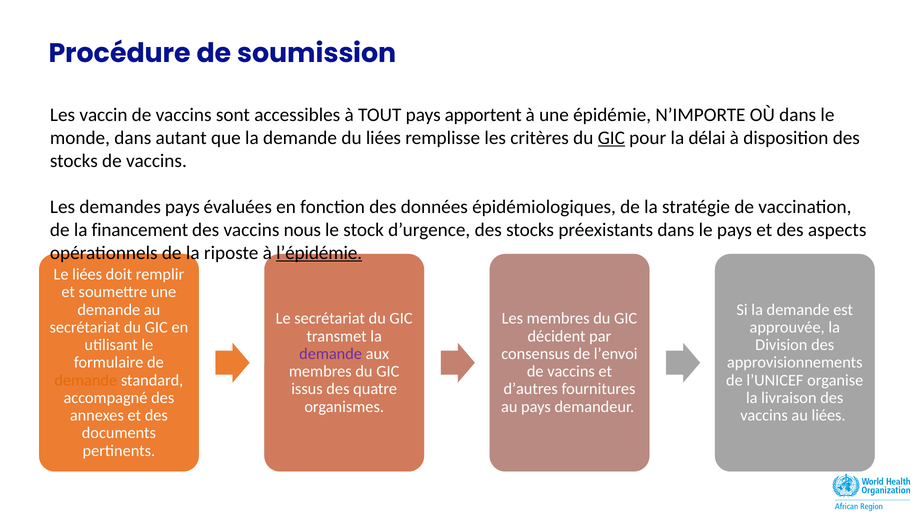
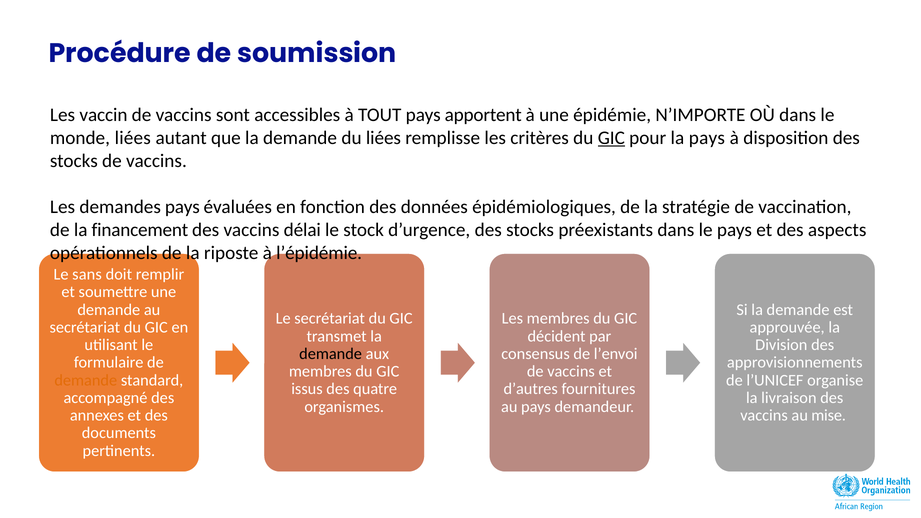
monde dans: dans -> liées (133, 138)
la délai: délai -> pays (707, 138)
nous: nous -> délai (302, 230)
l’épidémie underline: present -> none (319, 253)
Le liées: liées -> sans (87, 275)
demande colour: purple -> black (331, 354)
liées: liées -> mise (829, 415)
